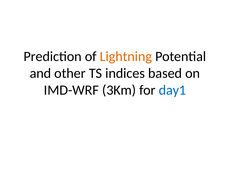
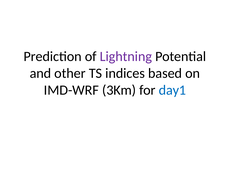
Lightning colour: orange -> purple (126, 56)
